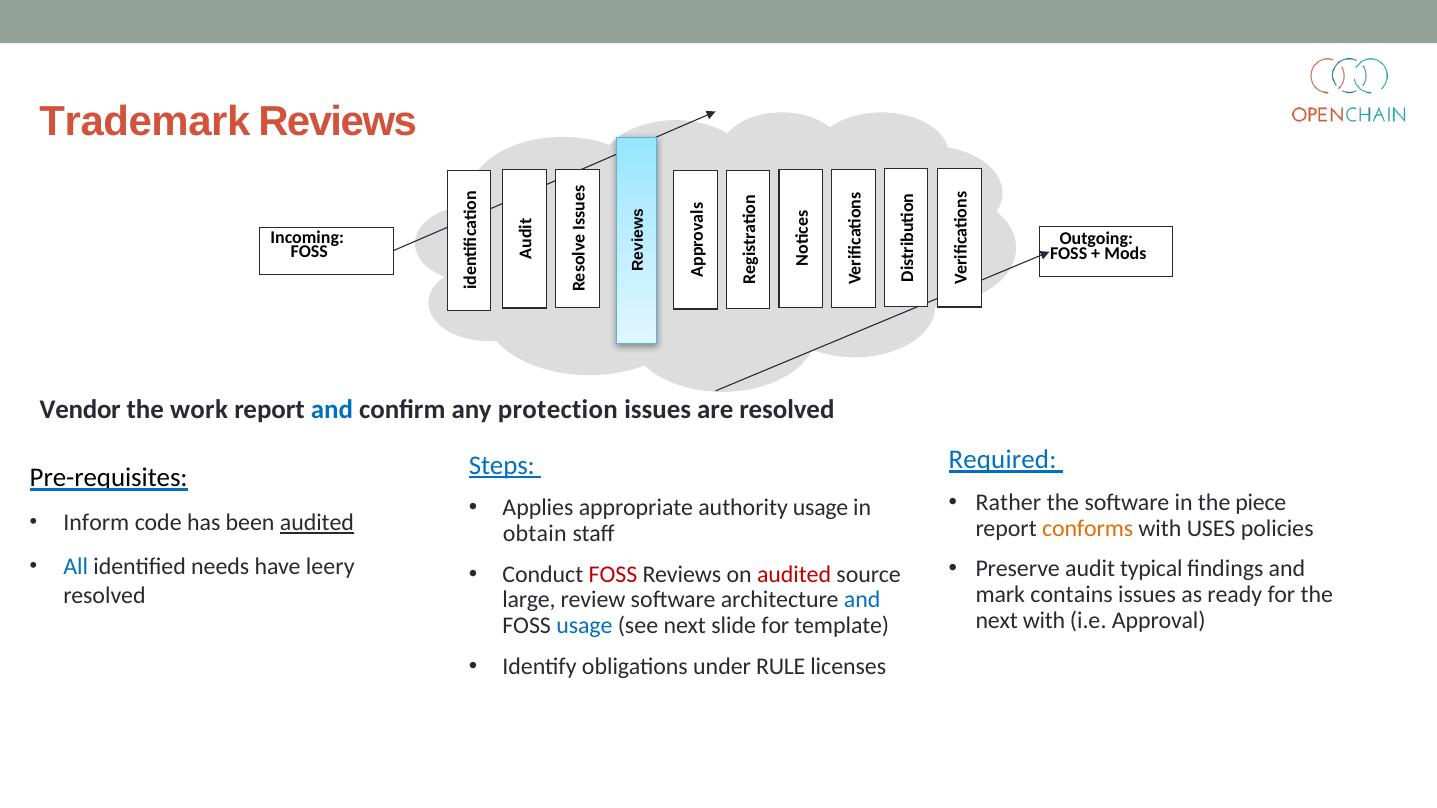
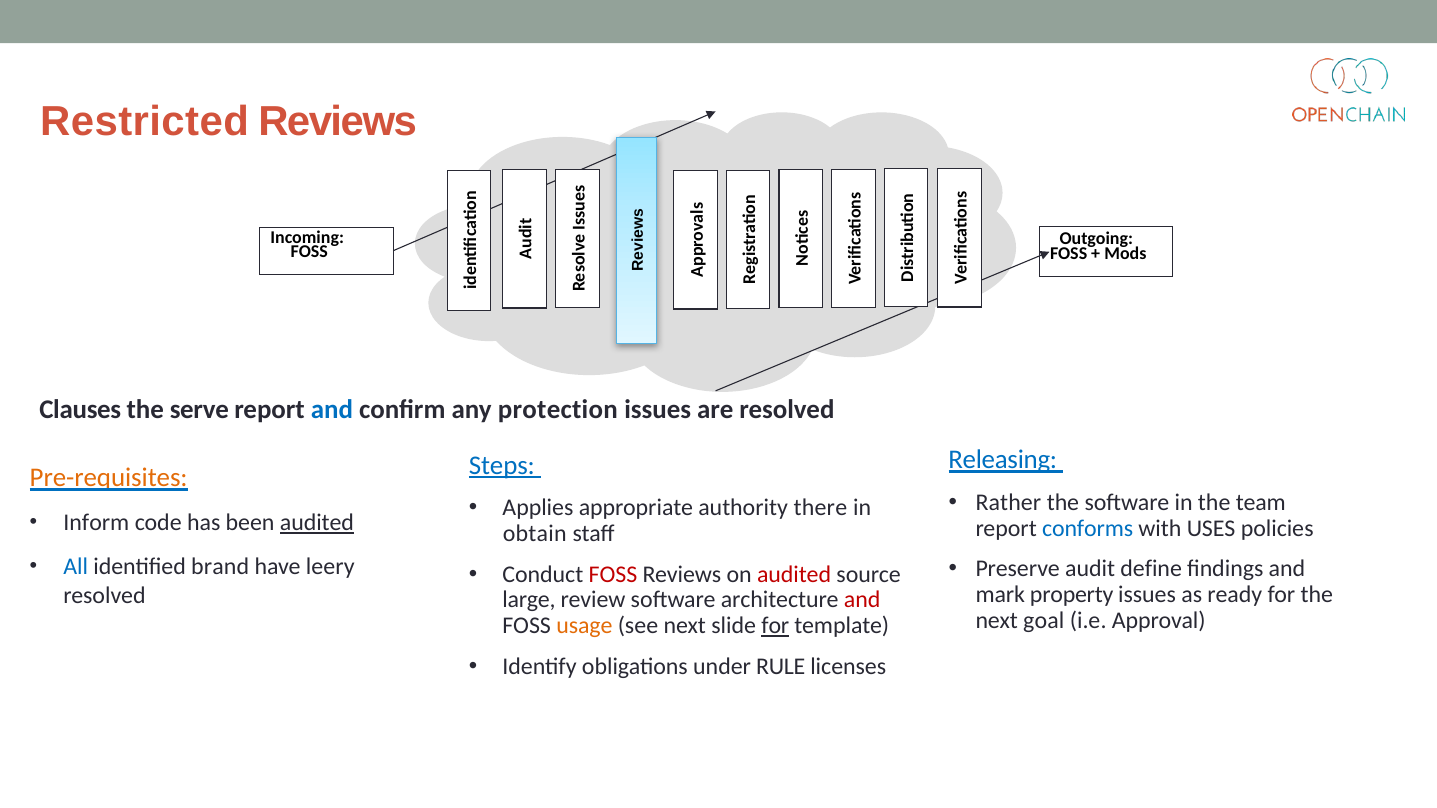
Trademark: Trademark -> Restricted (144, 122)
Vendor: Vendor -> Clauses (80, 410)
work: work -> serve (199, 410)
Required: Required -> Releasing (1003, 460)
Pre-requisites colour: black -> orange (109, 478)
piece: piece -> team (1261, 503)
authority usage: usage -> there (820, 508)
conforms colour: orange -> blue (1088, 528)
needs: needs -> brand (220, 567)
typical: typical -> define (1151, 569)
contains: contains -> property (1072, 595)
and colour: blue -> red (862, 600)
next with: with -> goal (1044, 621)
usage colour: blue -> orange (584, 626)
for underline: none -> present (775, 626)
